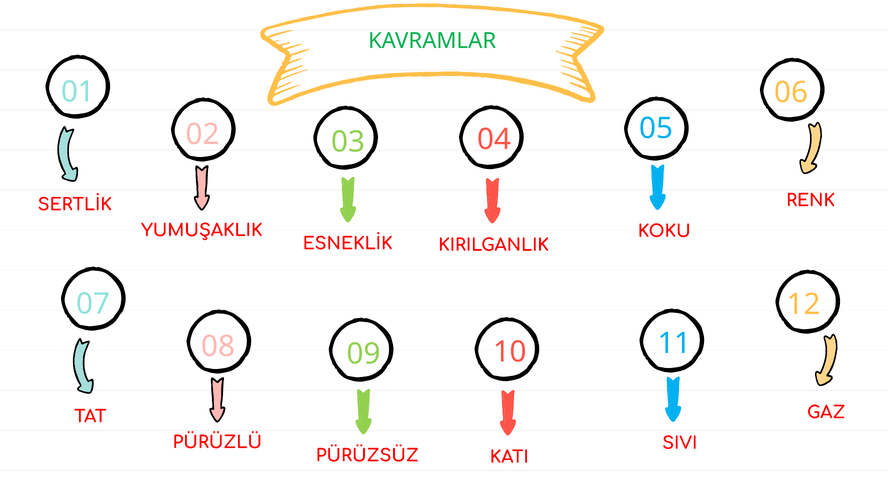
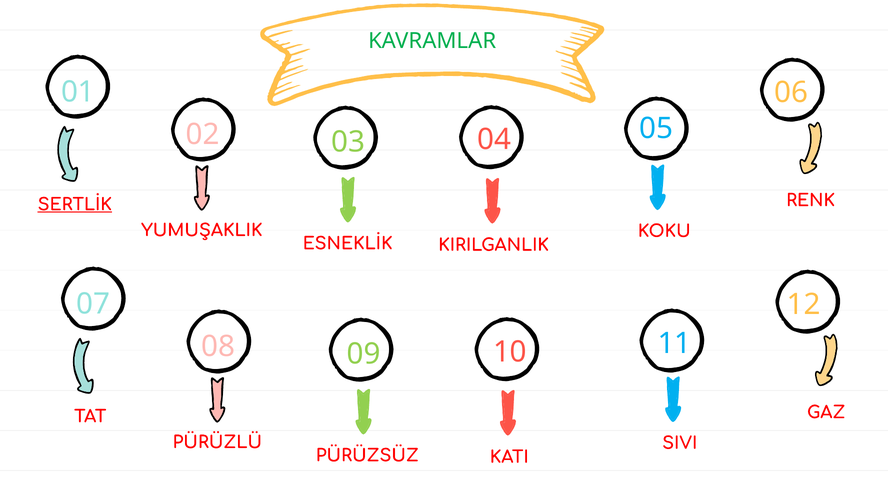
SERTLİK underline: none -> present (75, 205)
